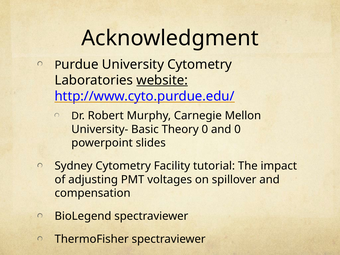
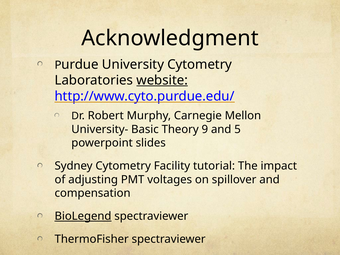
Theory 0: 0 -> 9 (205, 129)
and 0: 0 -> 5 (238, 129)
BioLegend underline: none -> present (83, 216)
